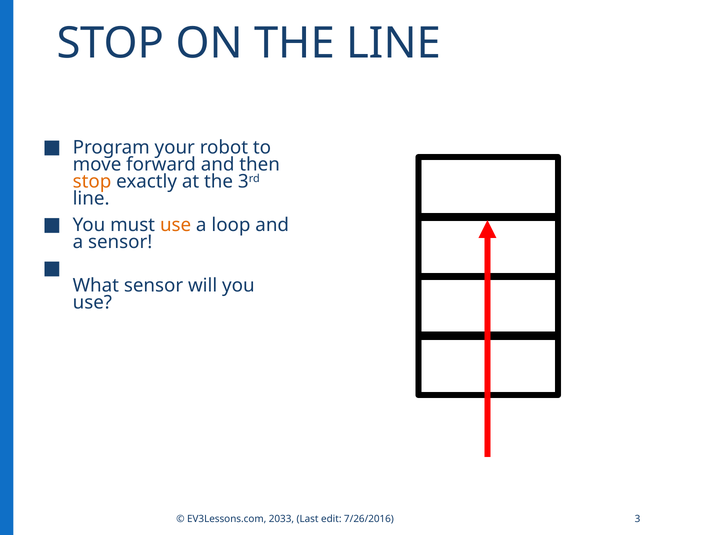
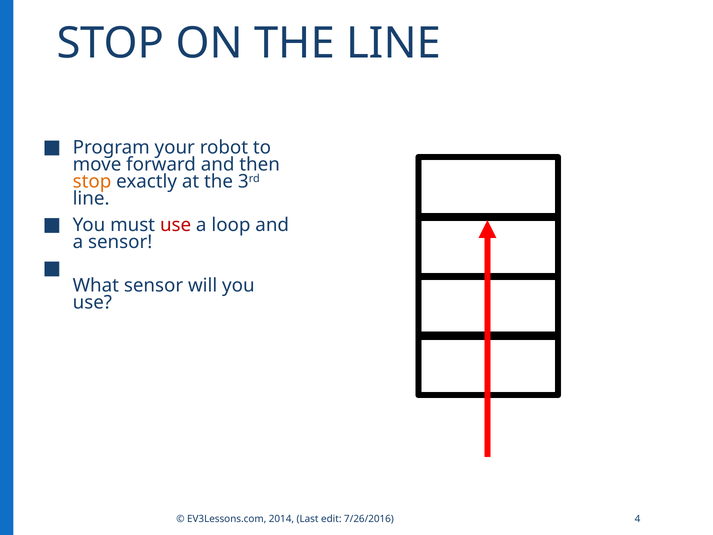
use colour: orange -> red (176, 225)
2033: 2033 -> 2014 (281, 519)
3: 3 -> 4 (637, 519)
